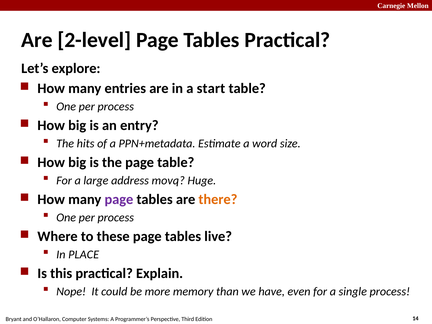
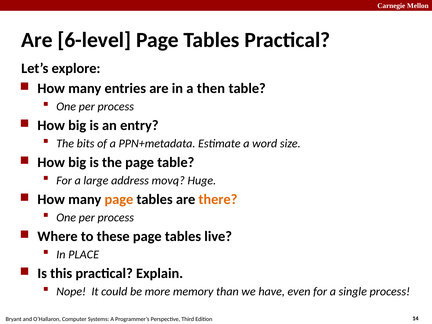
2-level: 2-level -> 6-level (94, 40)
start: start -> then (211, 89)
hits: hits -> bits (86, 144)
page colour: purple -> orange (119, 199)
